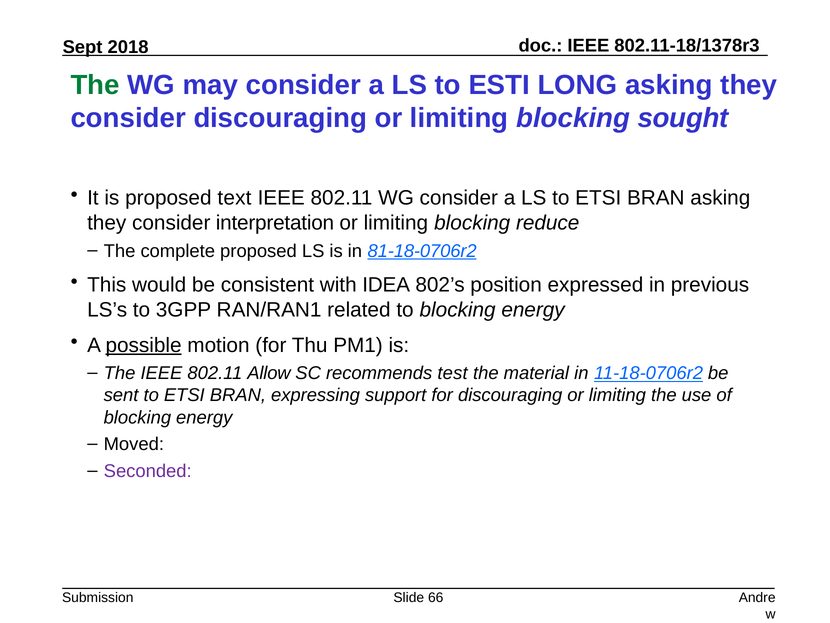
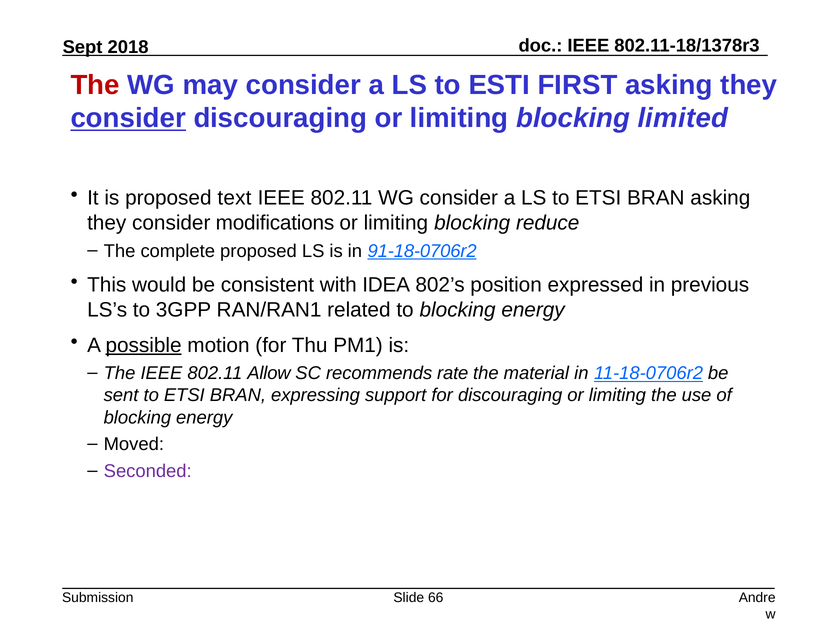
The colour: green -> red (95, 85)
LONG: LONG -> FIRST (578, 85)
consider underline: none -> present (128, 118)
sought: sought -> limited (683, 118)
interpretation: interpretation -> modifications (275, 223)
81-18-0706r2: 81-18-0706r2 -> 91-18-0706r2 (422, 251)
test: test -> rate (453, 373)
